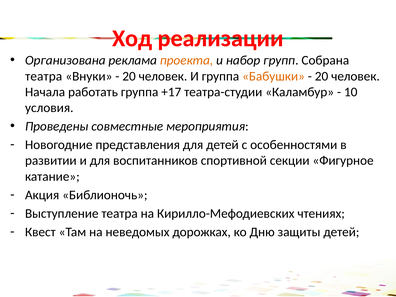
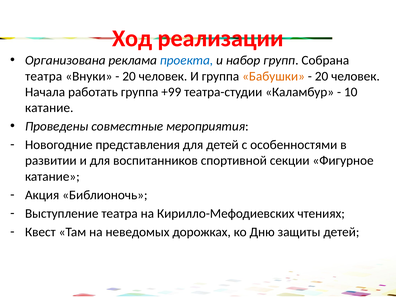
проекта colour: orange -> blue (187, 60)
+17: +17 -> +99 (171, 92)
условия: условия -> катание (49, 108)
